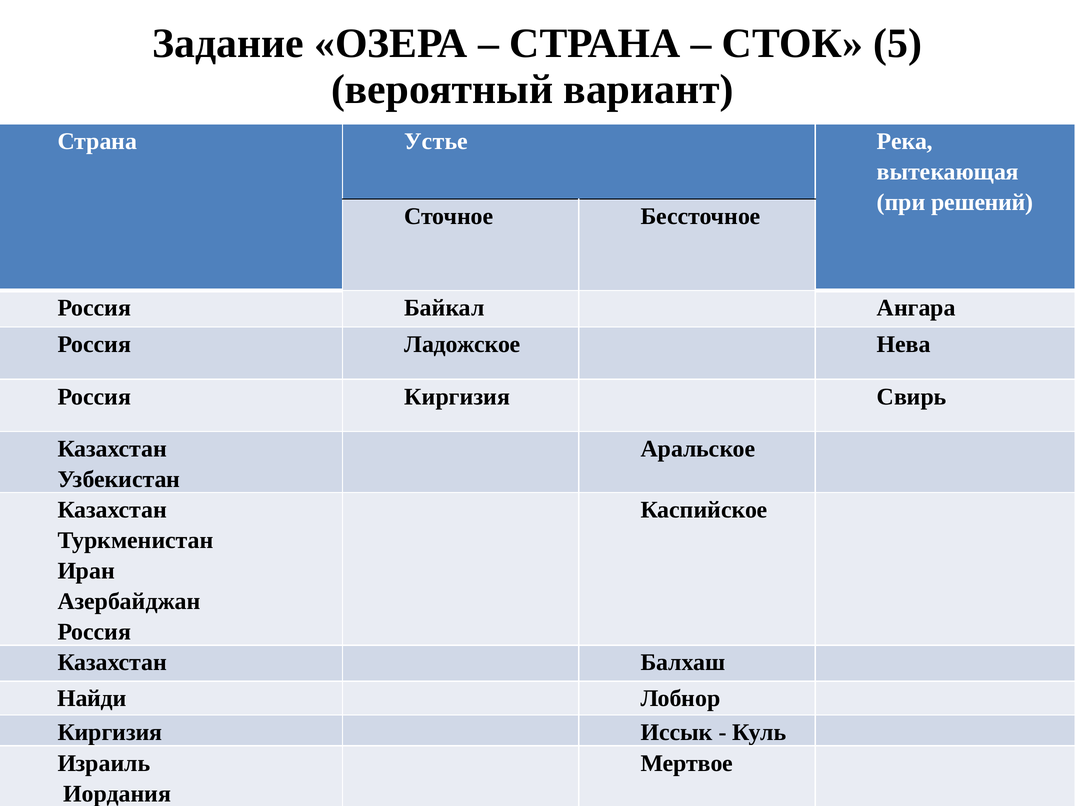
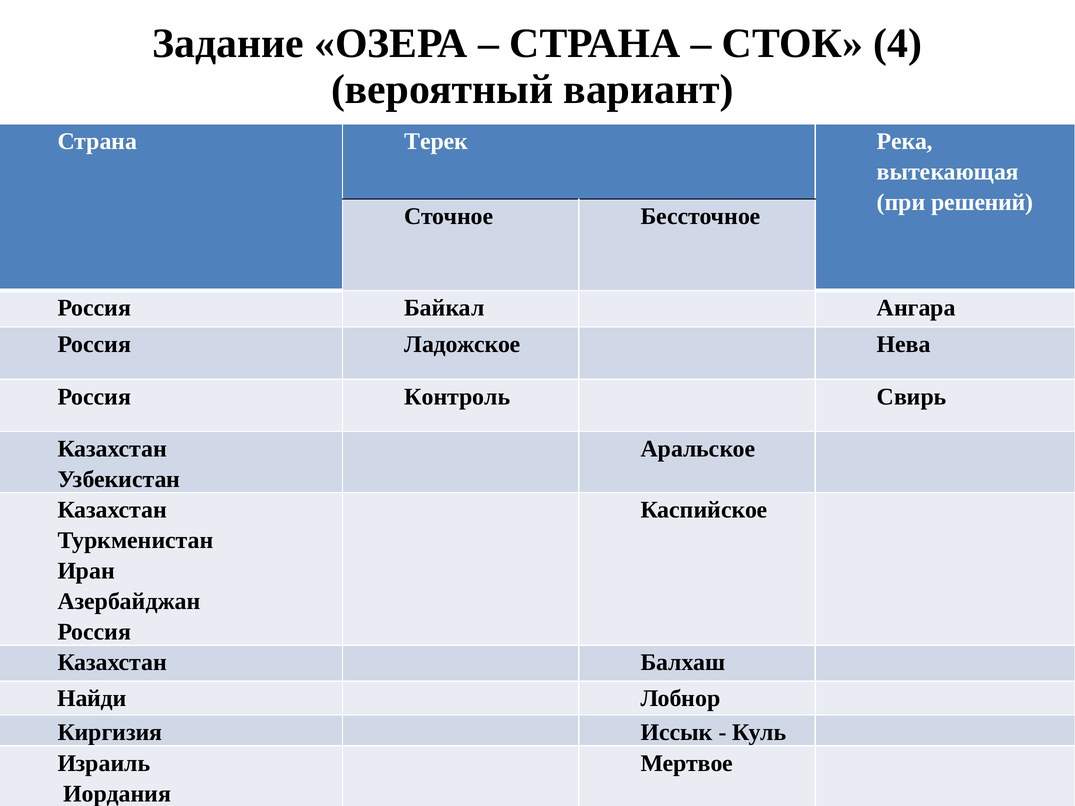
5: 5 -> 4 (898, 43)
Устье: Устье -> Терек (436, 141)
Россия Киргизия: Киргизия -> Контроль (457, 397)
